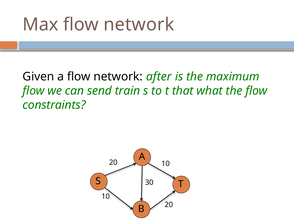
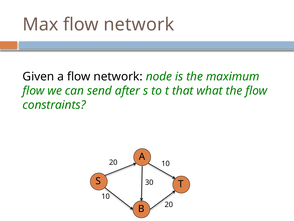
after: after -> node (159, 76)
train: train -> after (127, 91)
